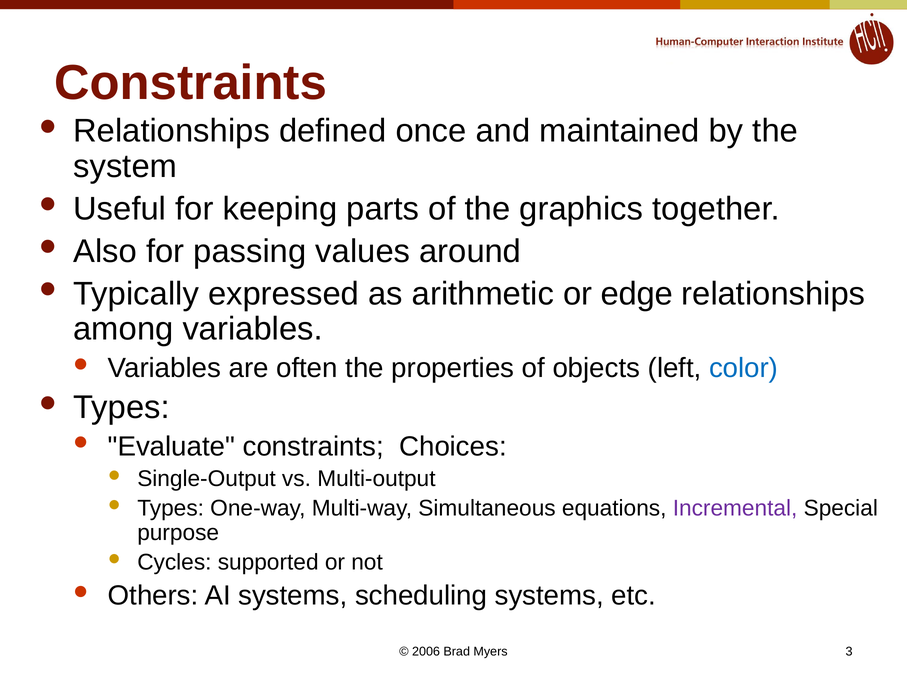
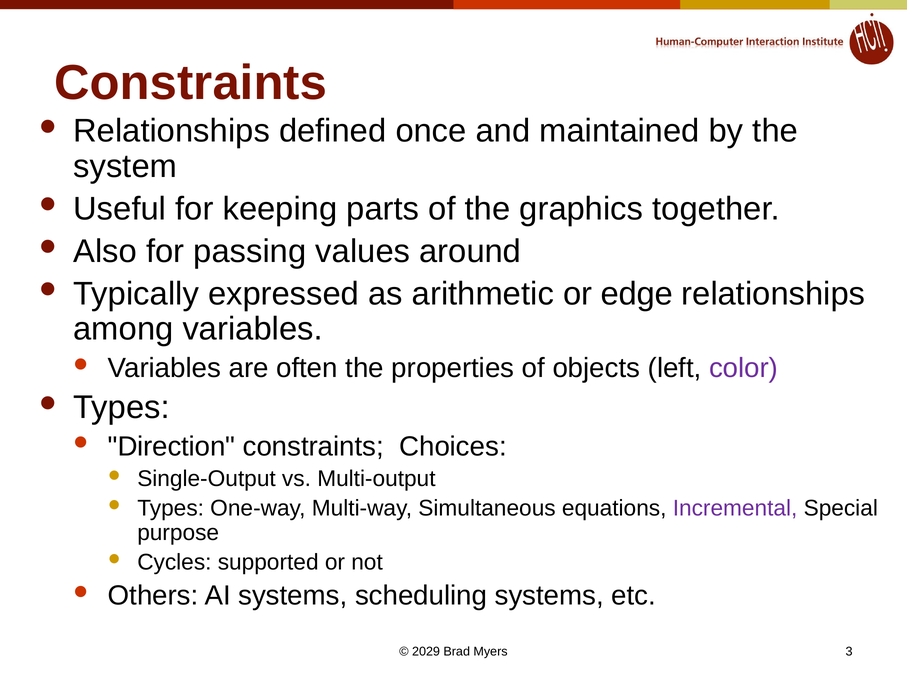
color colour: blue -> purple (744, 367)
Evaluate: Evaluate -> Direction (172, 446)
2006: 2006 -> 2029 (426, 651)
